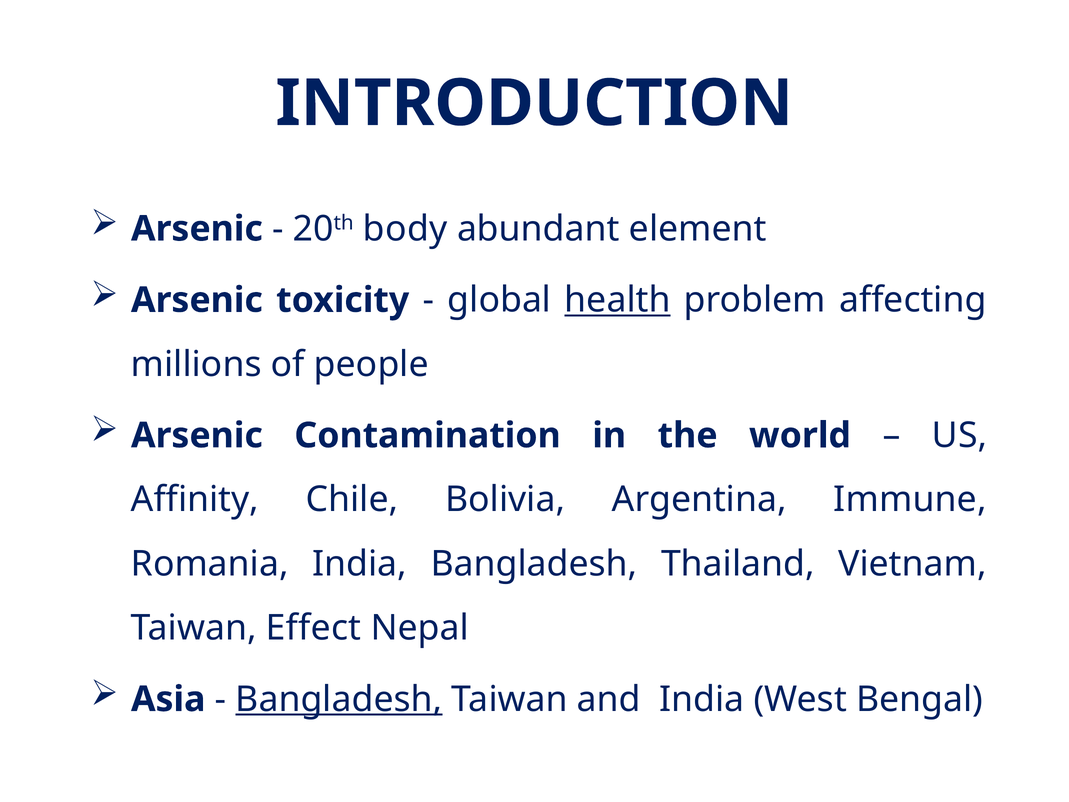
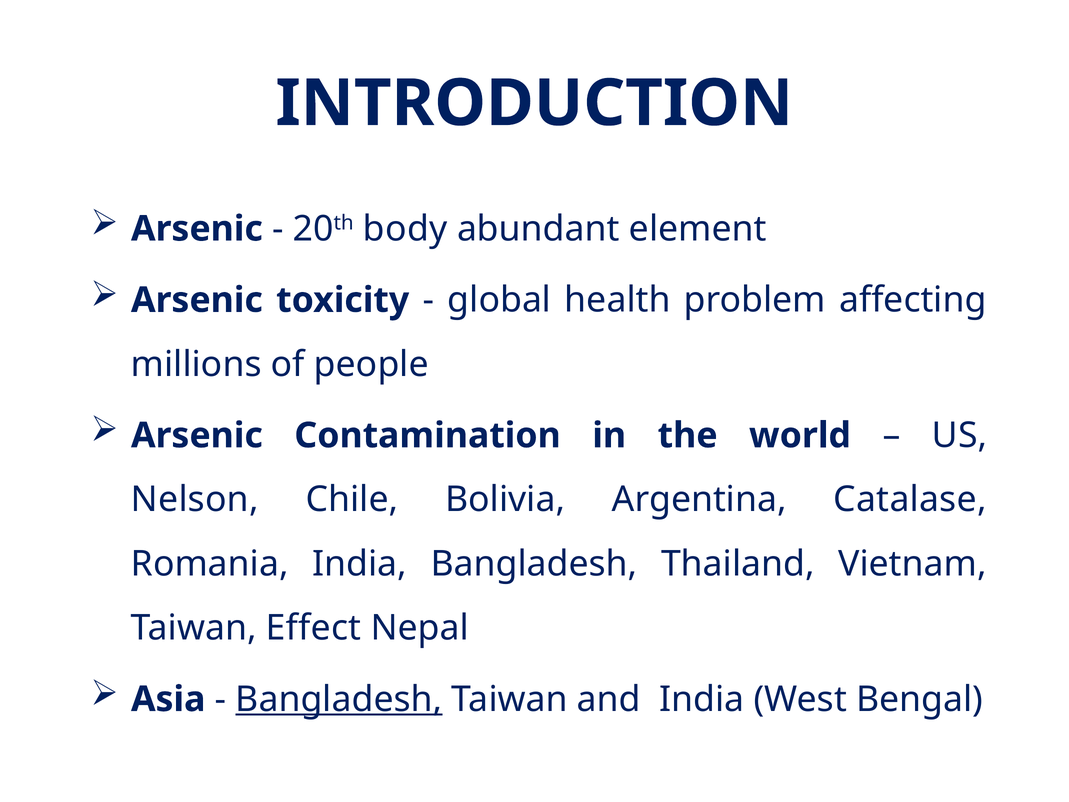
health underline: present -> none (617, 300)
Affinity: Affinity -> Nelson (195, 500)
Immune: Immune -> Catalase (910, 500)
